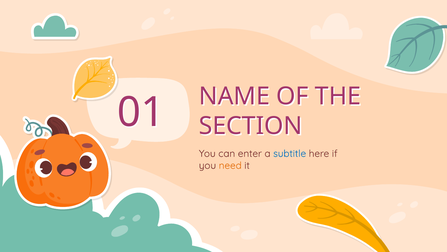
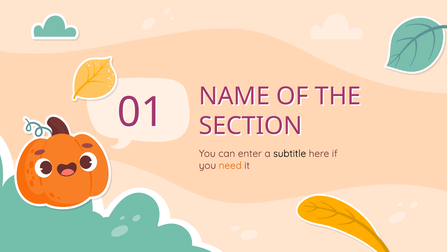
subtitle colour: blue -> black (290, 153)
